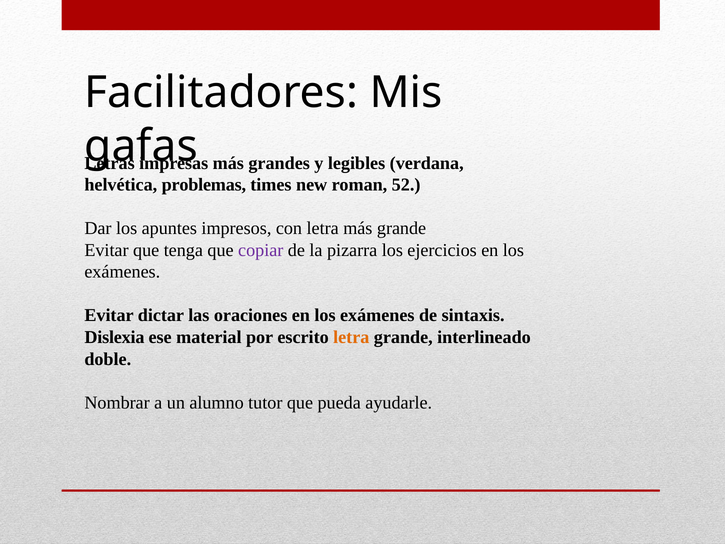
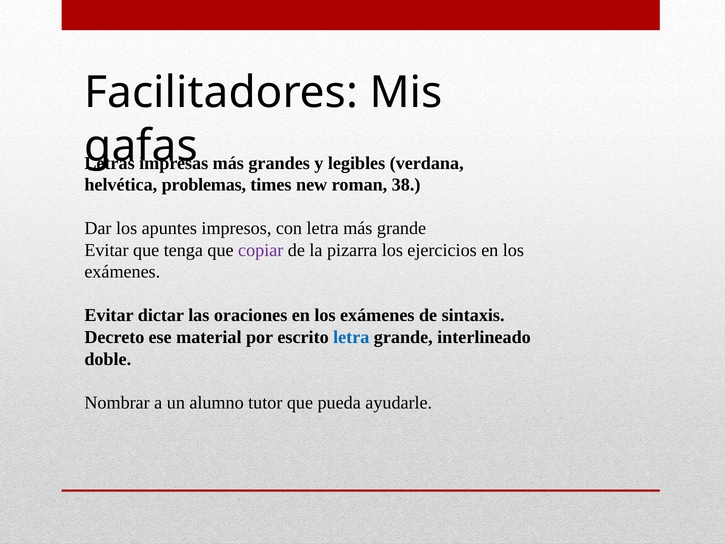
52: 52 -> 38 (406, 185)
Dislexia: Dislexia -> Decreto (114, 337)
letra colour: orange -> blue (351, 337)
